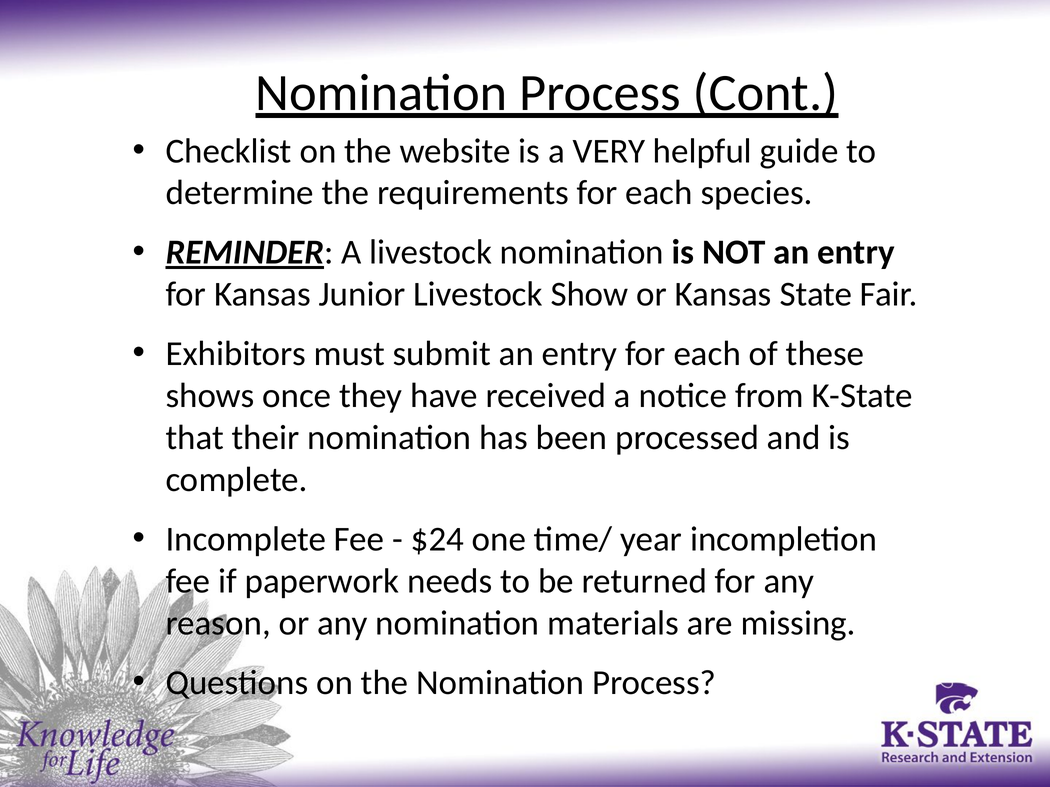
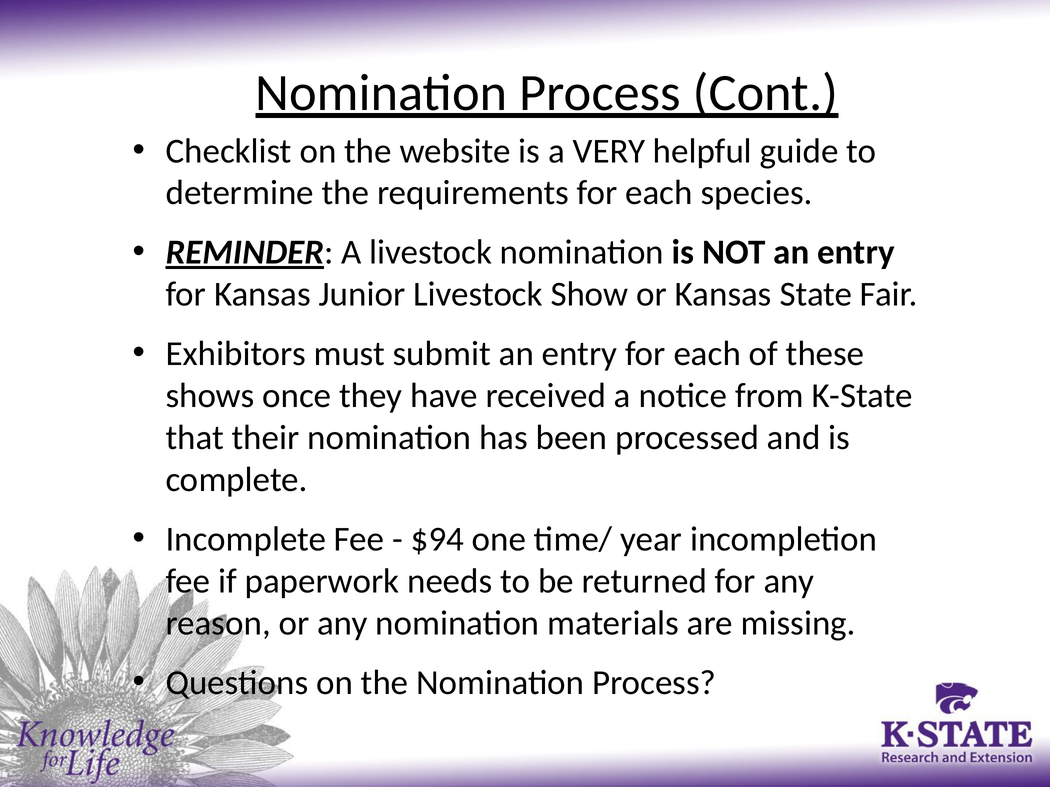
$24: $24 -> $94 (437, 540)
